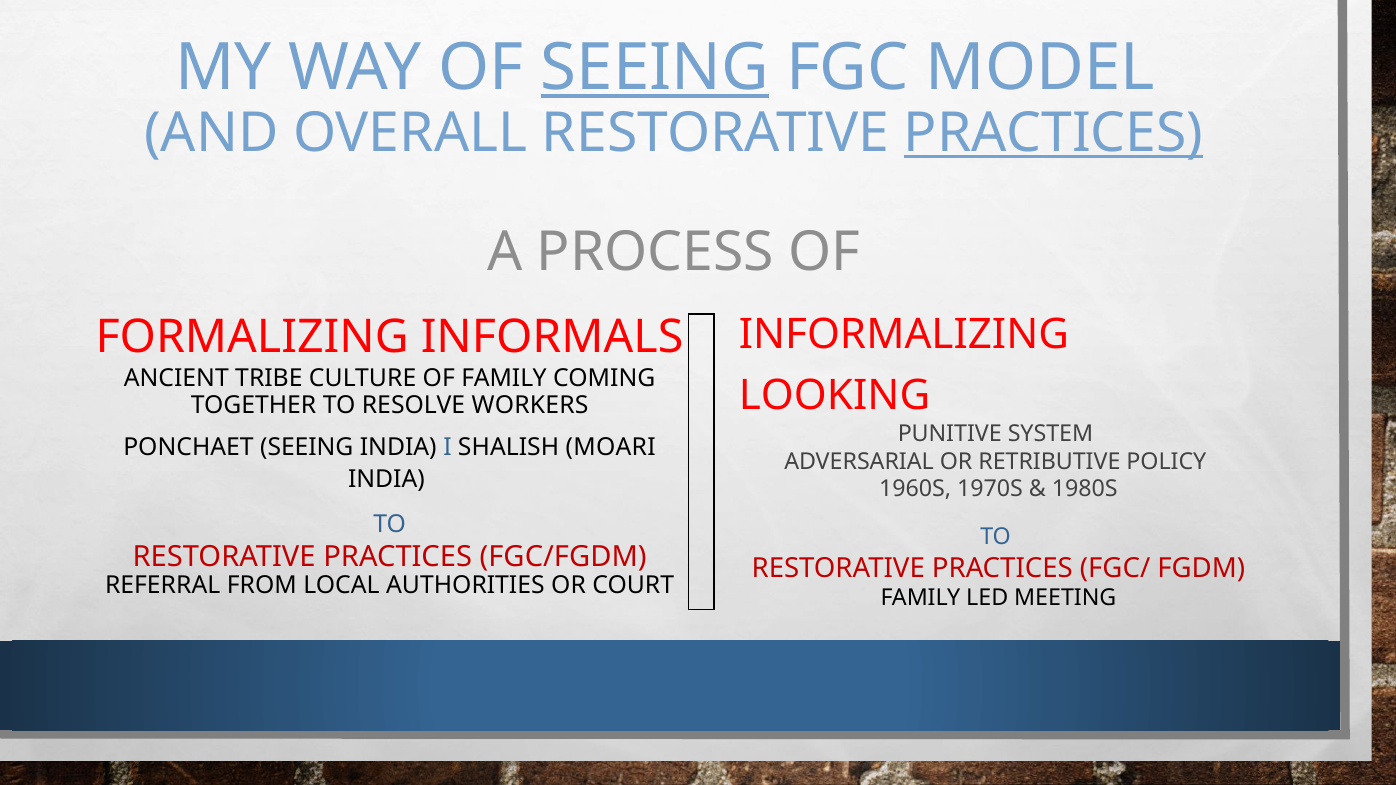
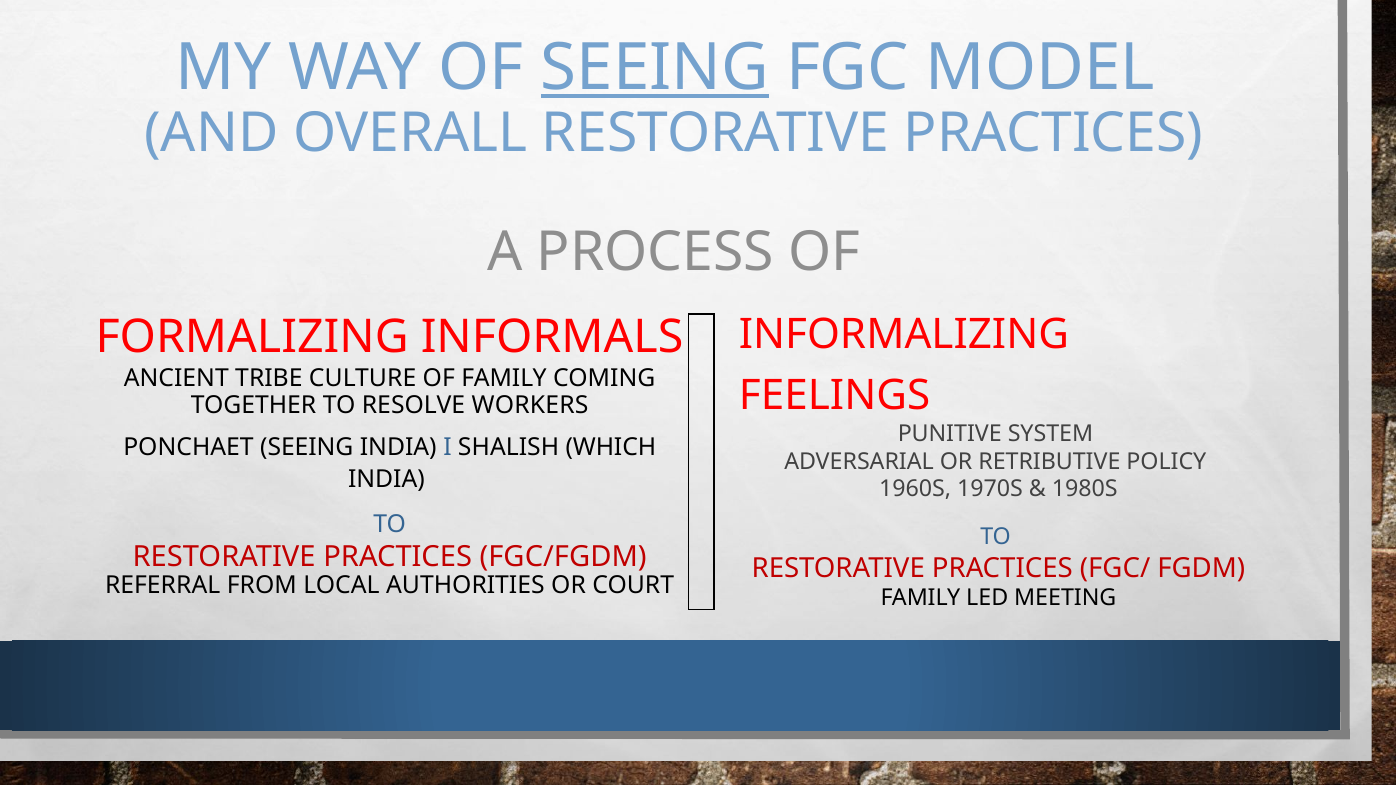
PRACTICES underline: present -> none (1054, 133)
LOOKING: LOOKING -> FEELINGS (835, 396)
MOARI: MOARI -> WHICH (611, 447)
